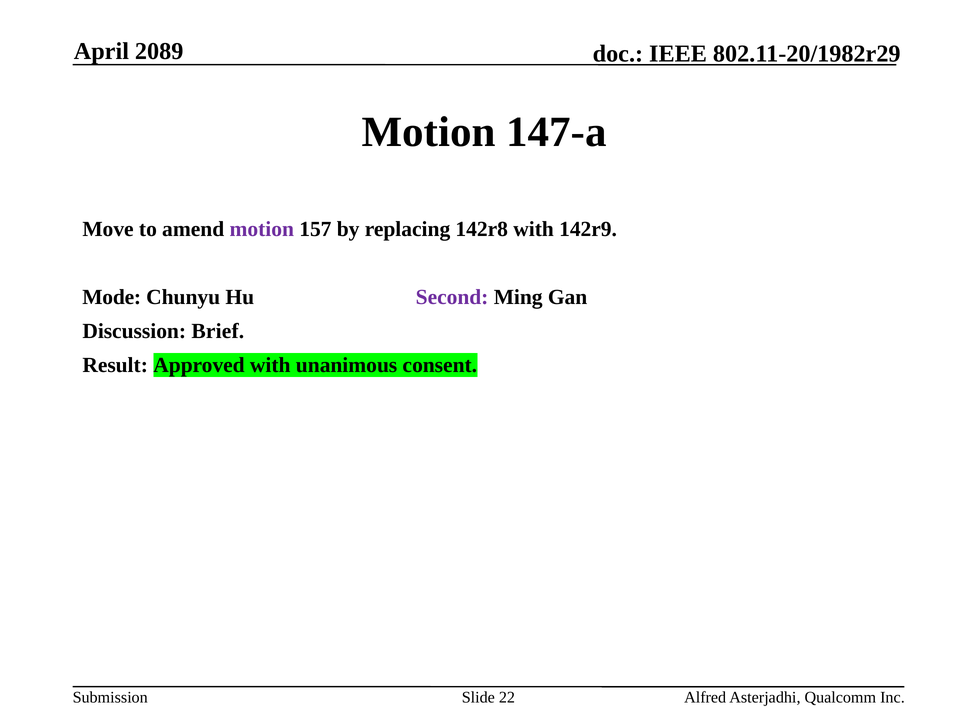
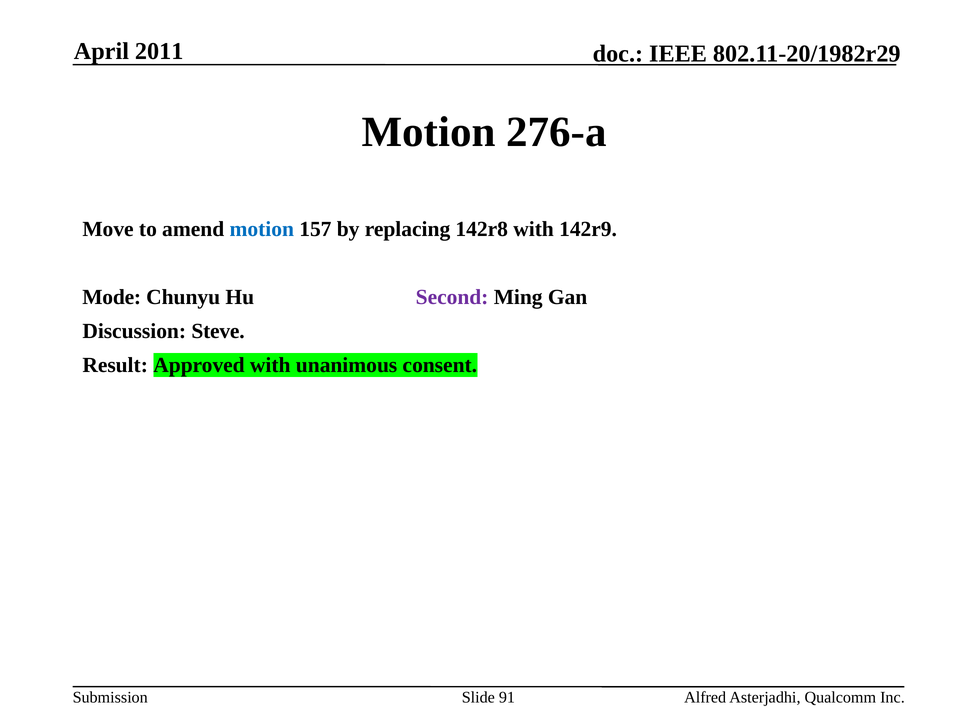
2089: 2089 -> 2011 (159, 51)
147-a: 147-a -> 276-a (557, 132)
motion colour: purple -> blue (262, 229)
Brief: Brief -> Steve (218, 331)
22: 22 -> 91 (507, 697)
